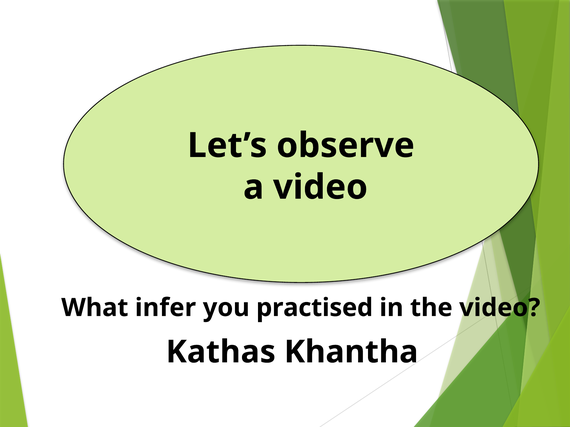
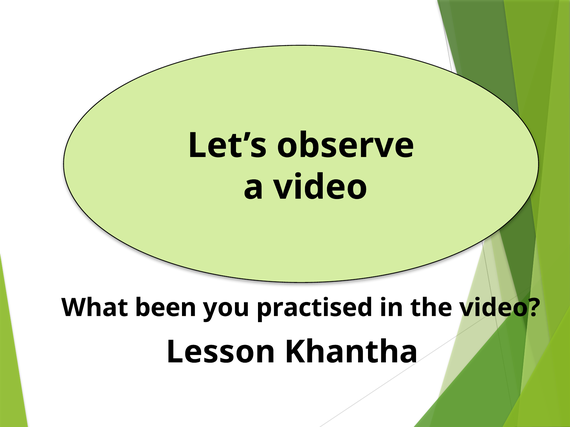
infer: infer -> been (166, 308)
Kathas: Kathas -> Lesson (221, 352)
